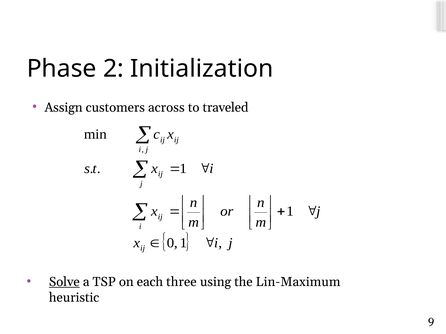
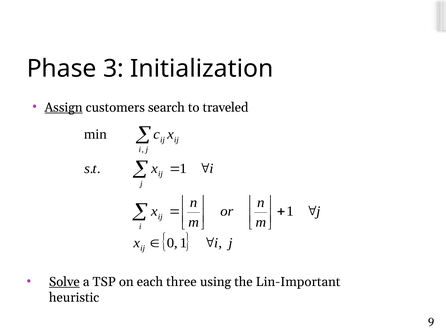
2: 2 -> 3 (113, 69)
Assign underline: none -> present (64, 108)
across: across -> search (166, 108)
Lin-Maximum: Lin-Maximum -> Lin-Important (298, 282)
